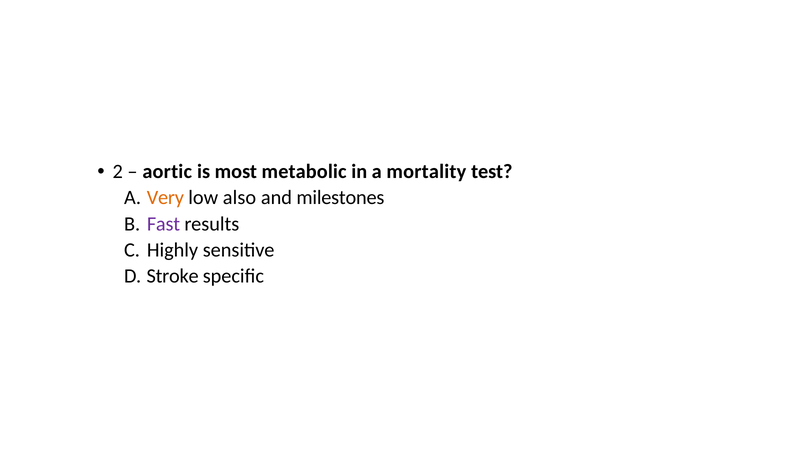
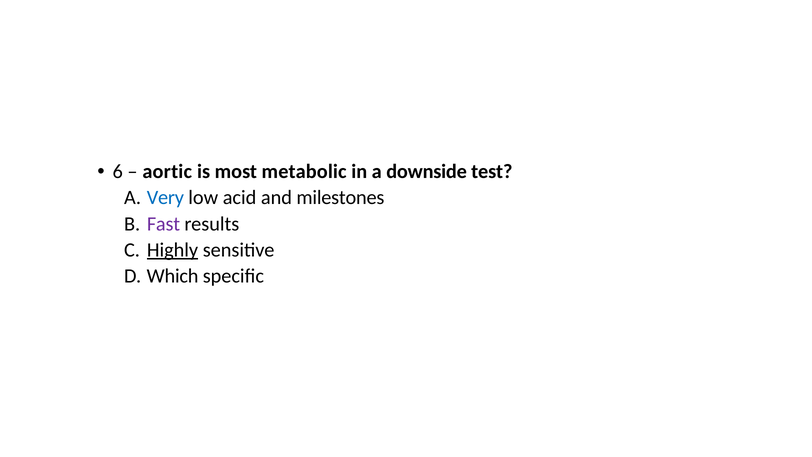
2: 2 -> 6 (118, 172)
mortality: mortality -> downside (427, 172)
Very colour: orange -> blue (165, 198)
also: also -> acid (240, 198)
Highly underline: none -> present (173, 250)
Stroke: Stroke -> Which (173, 276)
